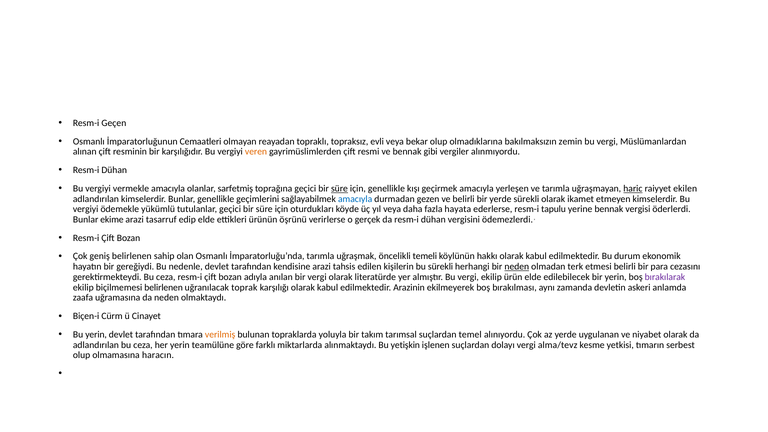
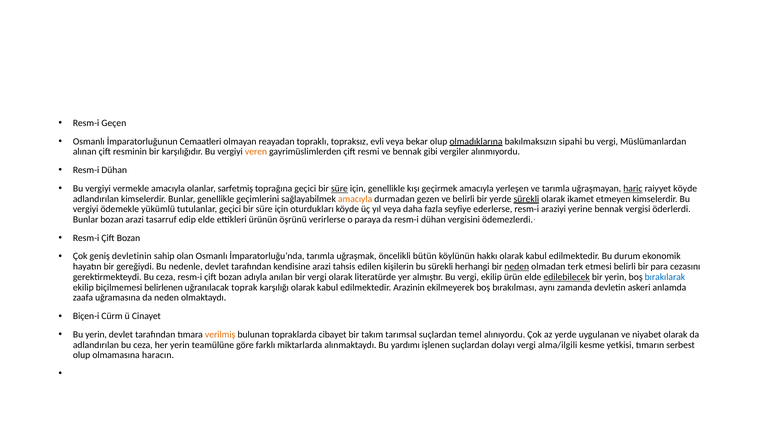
olmadıklarına underline: none -> present (476, 141)
zemin: zemin -> sipahi (570, 141)
raiyyet ekilen: ekilen -> köyde (685, 188)
amacıyla colour: blue -> orange (355, 199)
sürekli underline: none -> present (526, 199)
hayata: hayata -> seyfiye (458, 209)
tapulu: tapulu -> araziyi (554, 209)
Bunlar ekime: ekime -> bozan (112, 220)
gerçek: gerçek -> paraya (368, 220)
geniş belirlenen: belirlenen -> devletinin (132, 256)
temeli: temeli -> bütün (425, 256)
edilebilecek underline: none -> present (567, 277)
bırakılarak colour: purple -> blue (665, 277)
yoluyla: yoluyla -> cibayet (333, 334)
yetişkin: yetişkin -> yardımı (405, 345)
alma/tevz: alma/tevz -> alma/ilgili (558, 345)
